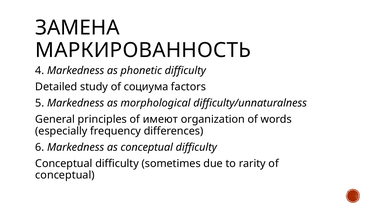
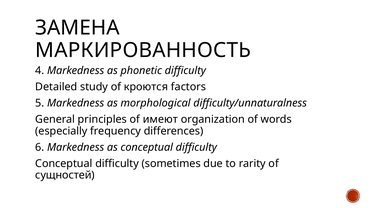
социума: социума -> кроются (146, 87)
conceptual: conceptual -> сущностей (65, 175)
